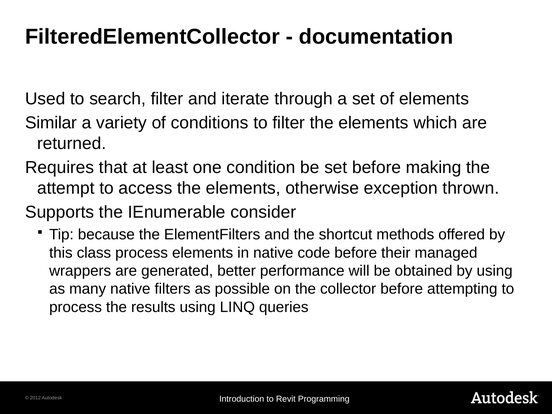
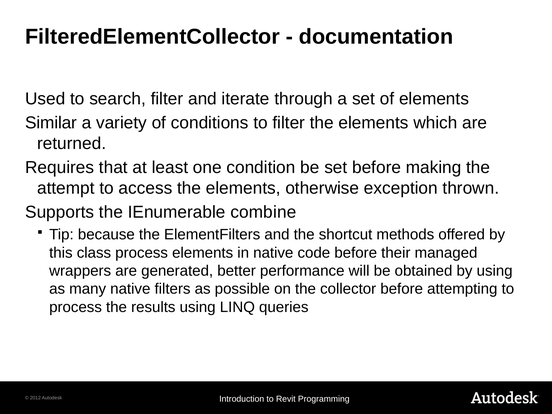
consider: consider -> combine (263, 212)
